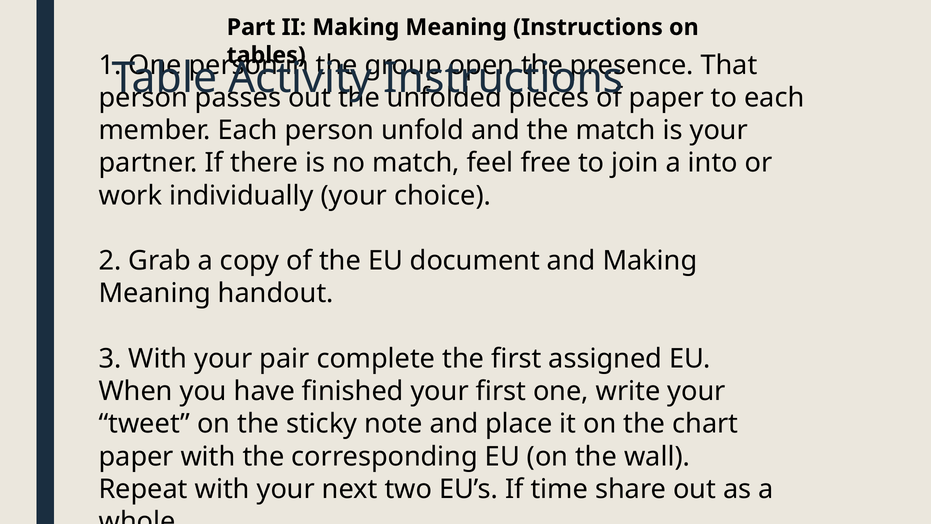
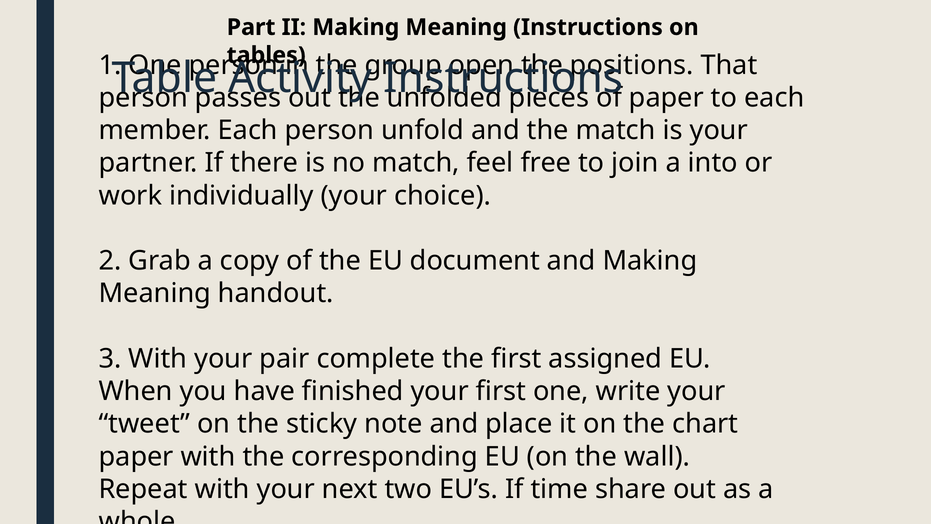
presence: presence -> positions (632, 65)
